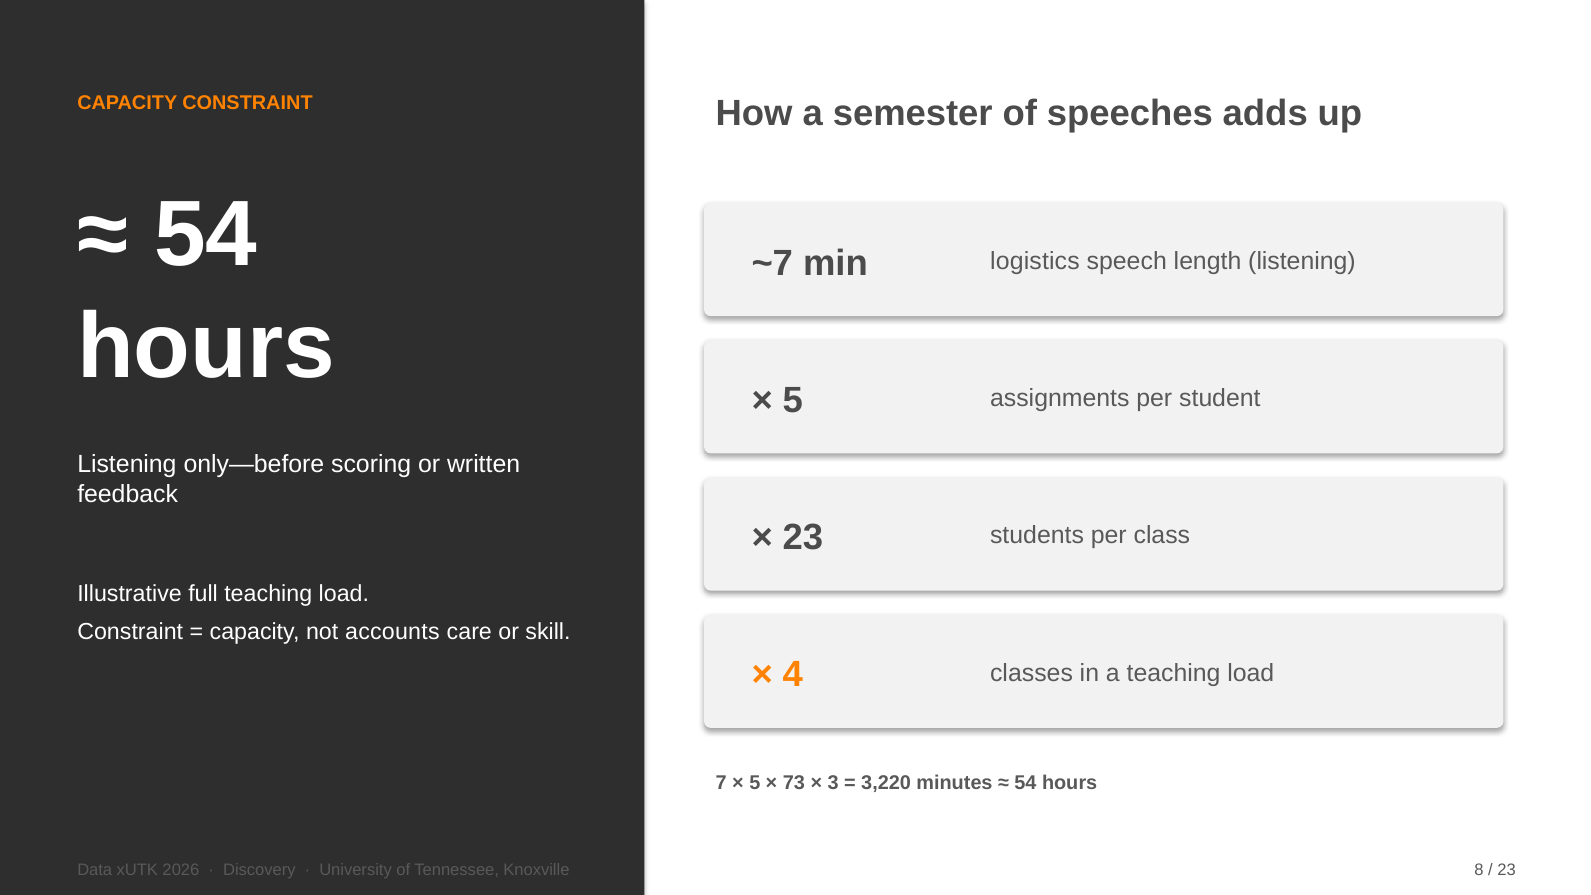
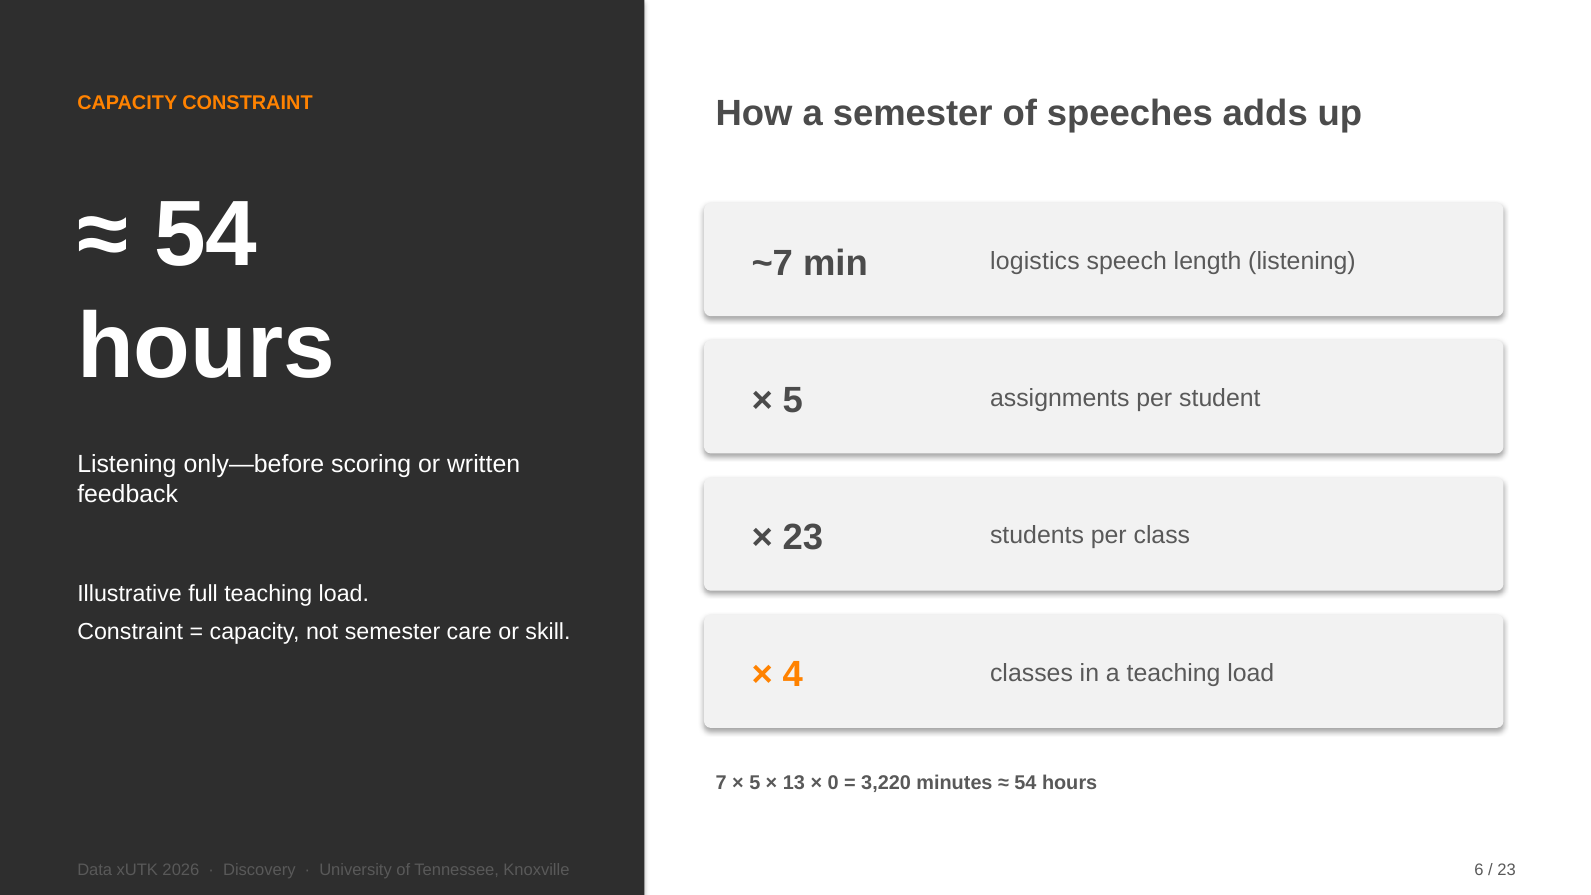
not accounts: accounts -> semester (393, 632)
73: 73 -> 13 (794, 783)
3: 3 -> 0 (833, 783)
8: 8 -> 6 (1479, 870)
